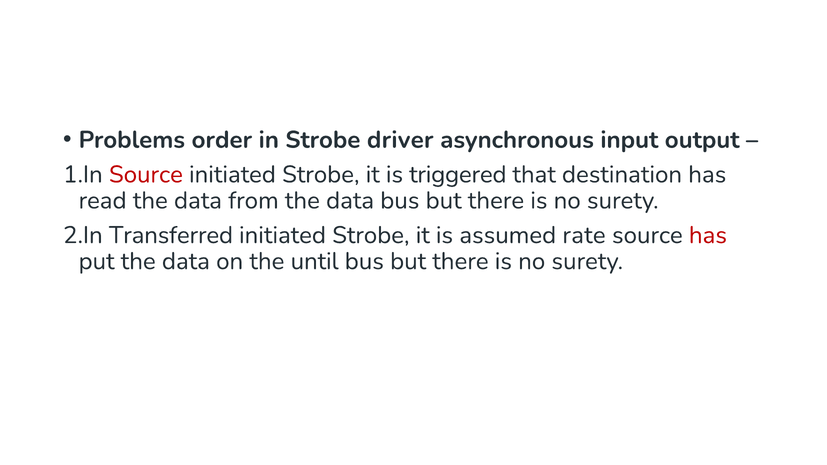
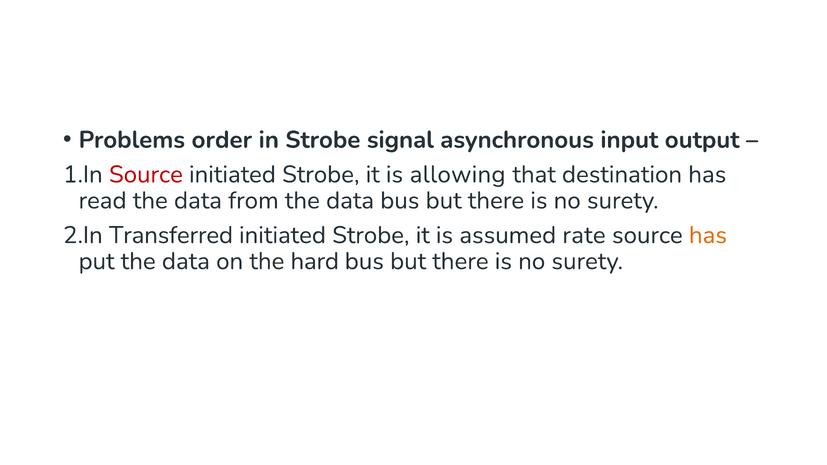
driver: driver -> signal (400, 140)
triggered: triggered -> allowing (458, 174)
has colour: red -> orange (708, 235)
until: until -> hard (315, 261)
